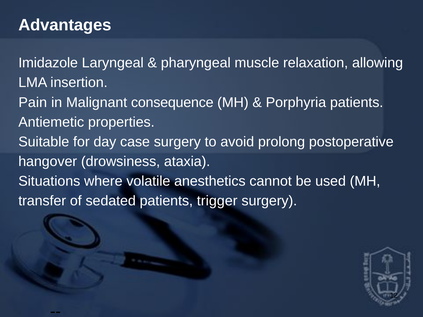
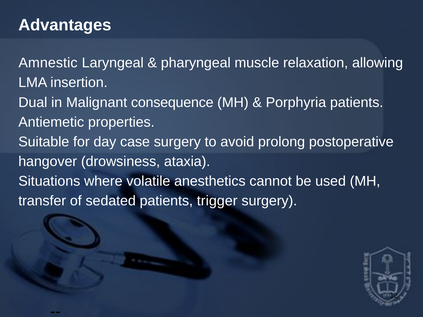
Imidazole: Imidazole -> Amnestic (48, 63)
Pain: Pain -> Dual (33, 102)
